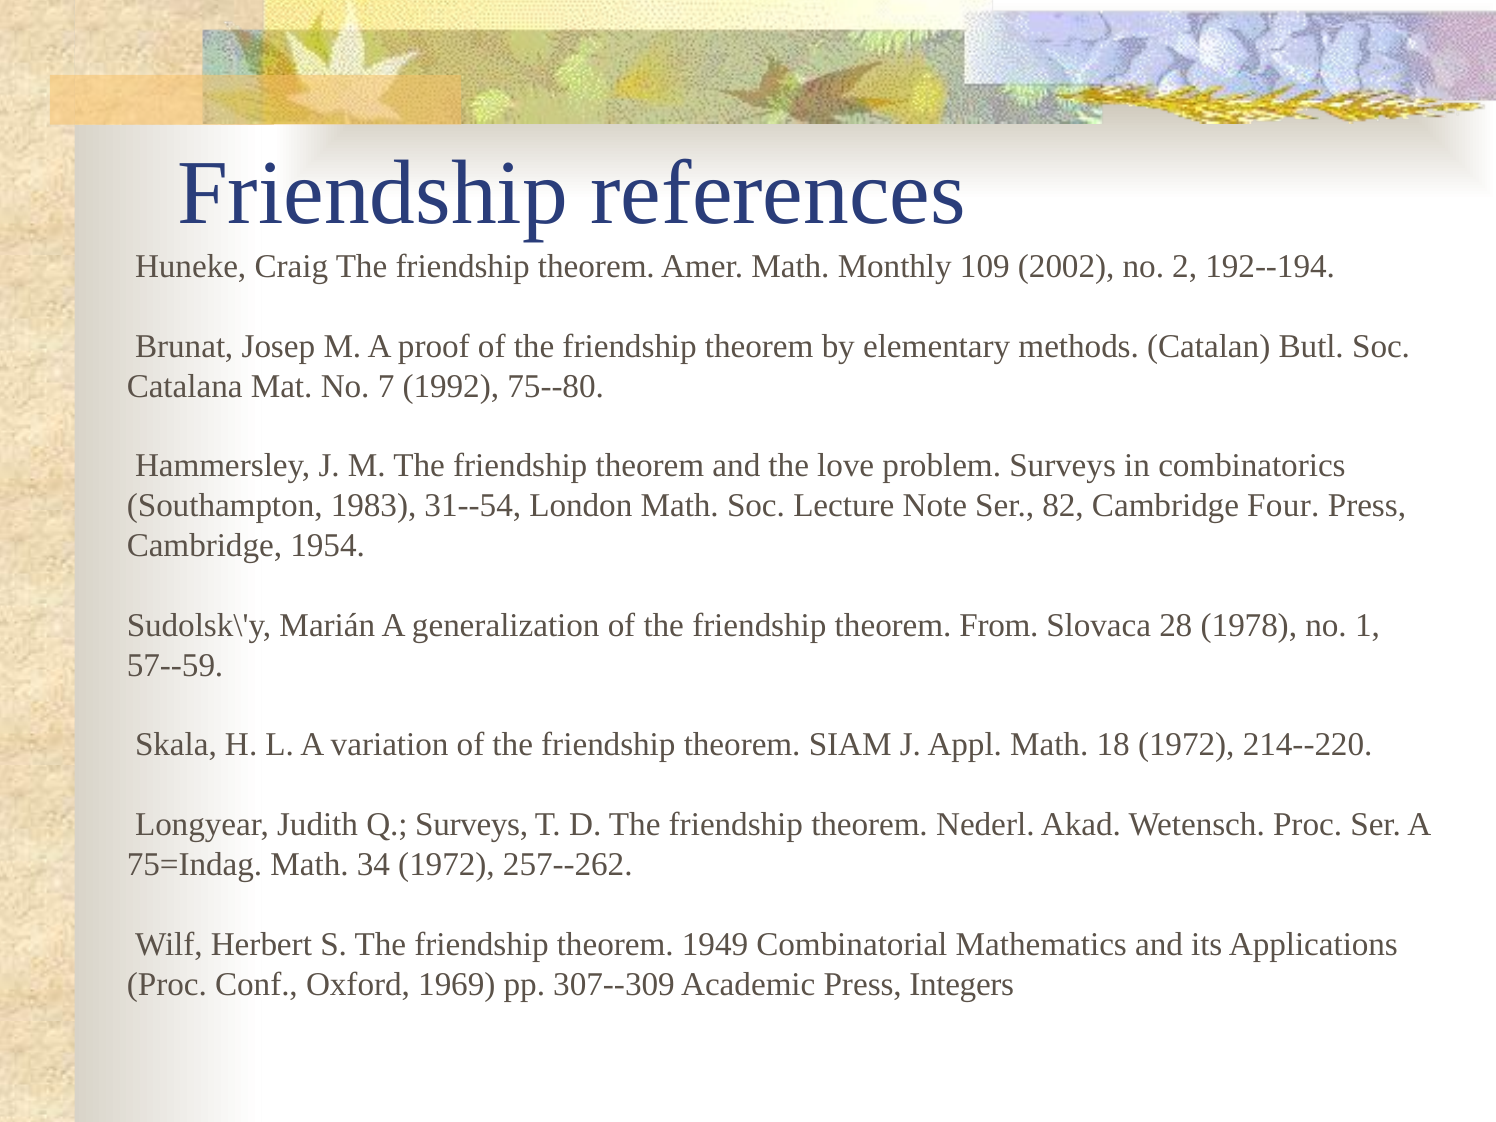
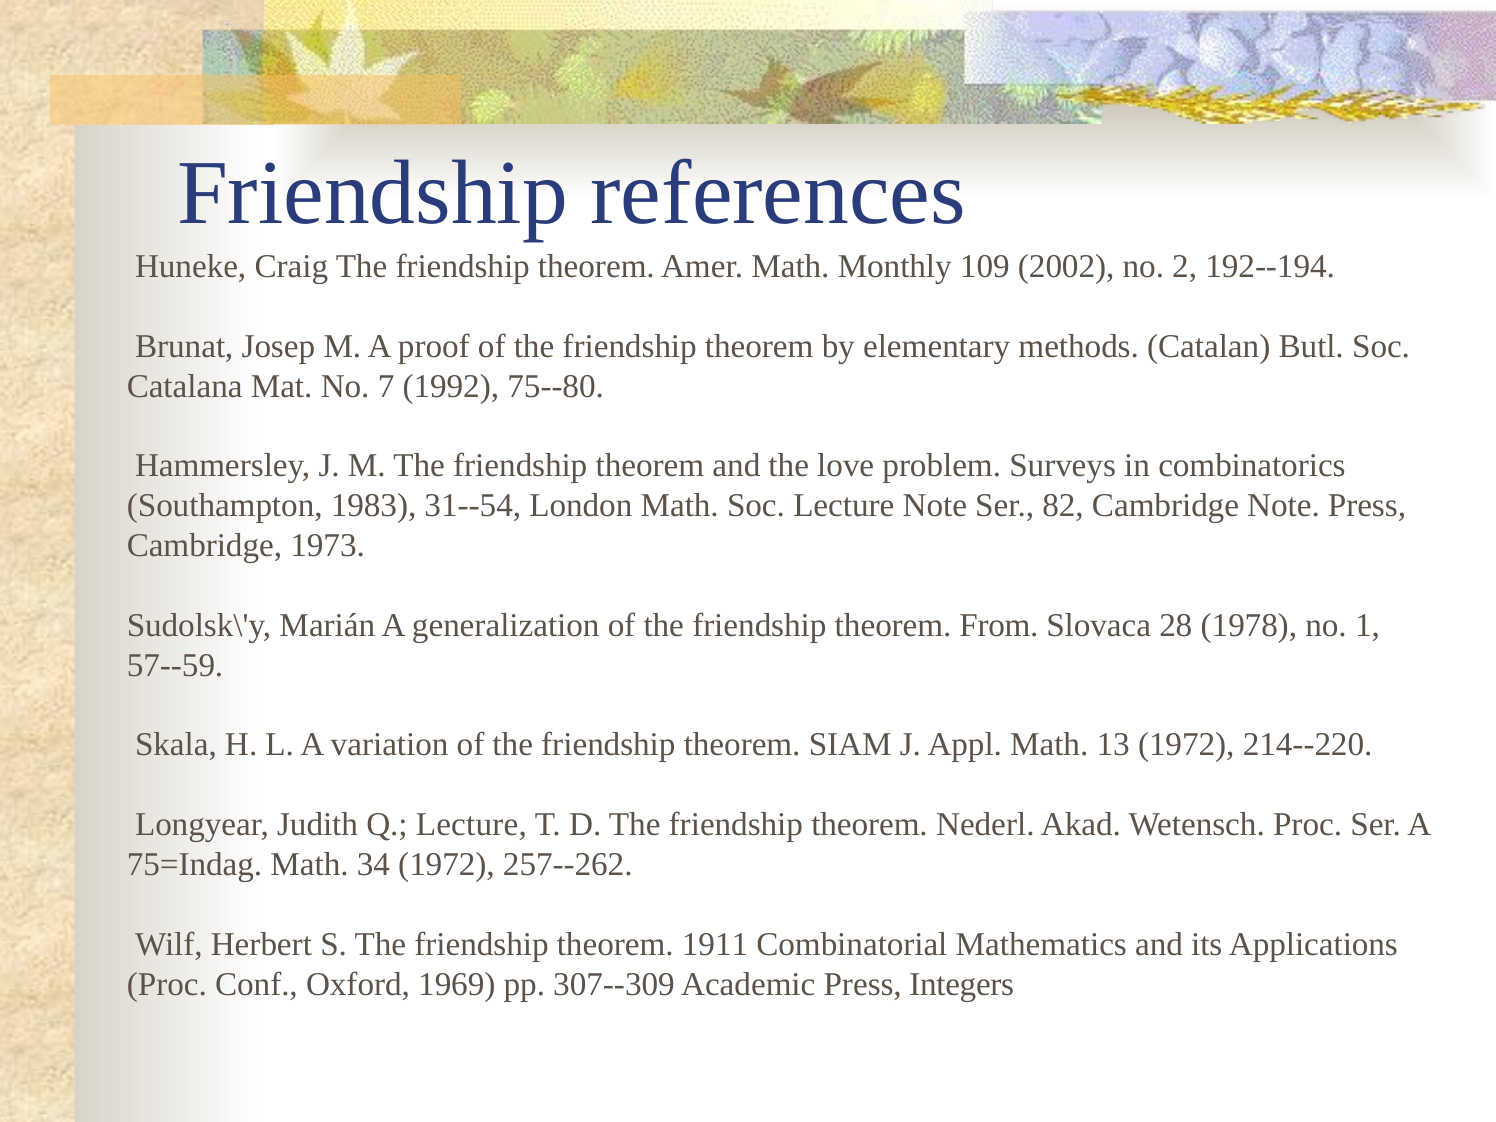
Cambridge Four: Four -> Note (1284, 506)
1954: 1954 -> 1973 (328, 546)
18: 18 -> 13 (1113, 745)
Q Surveys: Surveys -> Lecture (471, 825)
1949: 1949 -> 1911 (715, 944)
